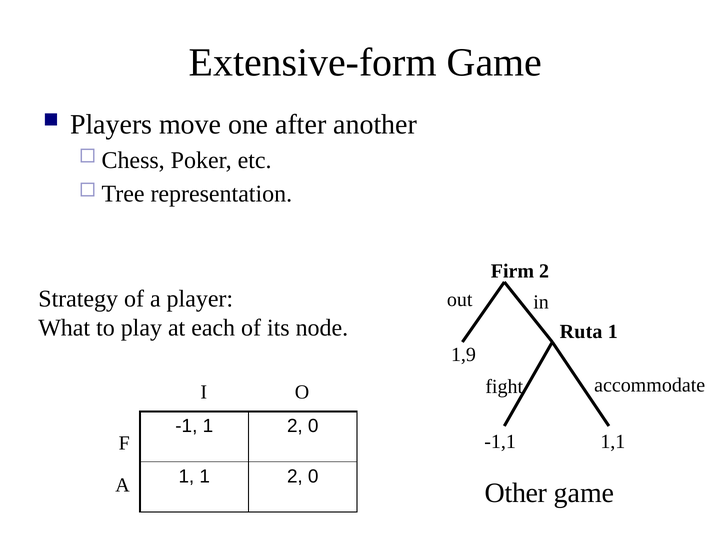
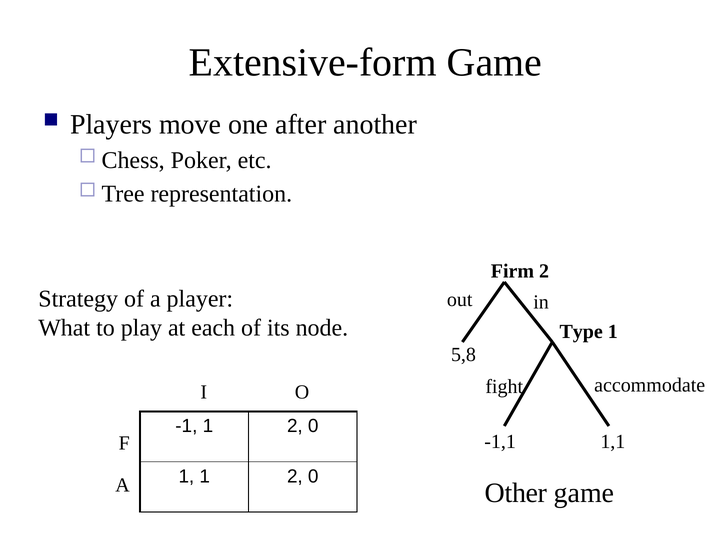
Ruta: Ruta -> Type (581, 331)
1,9: 1,9 -> 5,8 (463, 354)
